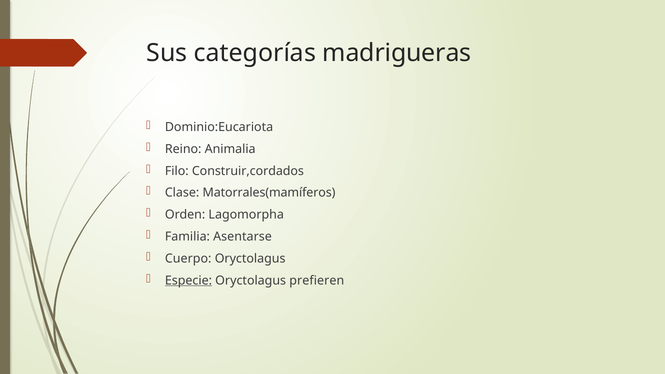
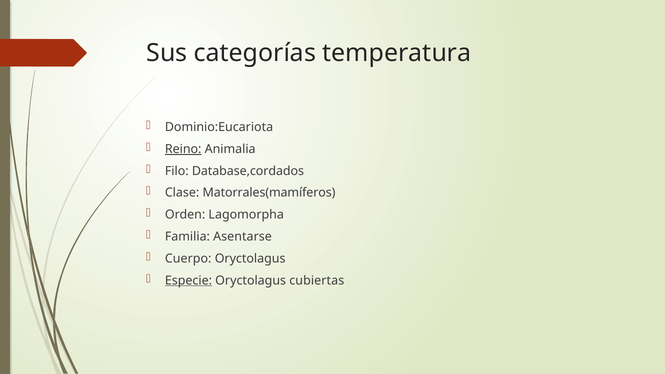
madrigueras: madrigueras -> temperatura (397, 53)
Reino underline: none -> present (183, 149)
Construir,cordados: Construir,cordados -> Database,cordados (248, 171)
prefieren: prefieren -> cubiertas (317, 280)
